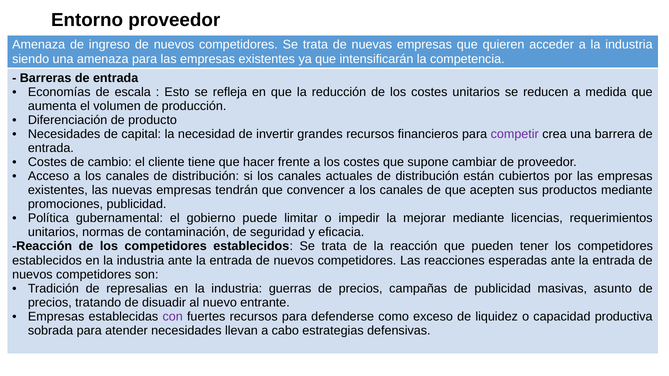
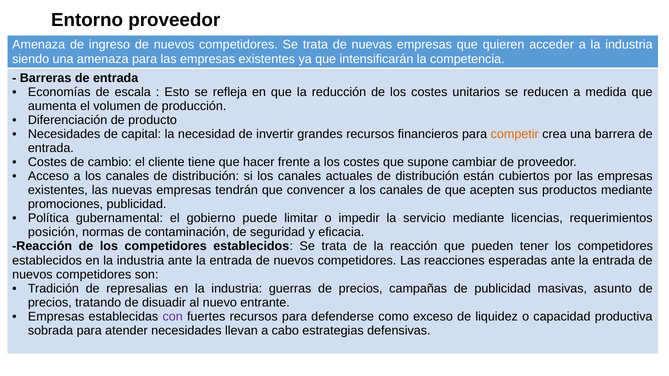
competir colour: purple -> orange (515, 134)
mejorar: mejorar -> servicio (424, 218)
unitarios: unitarios -> posición (53, 232)
